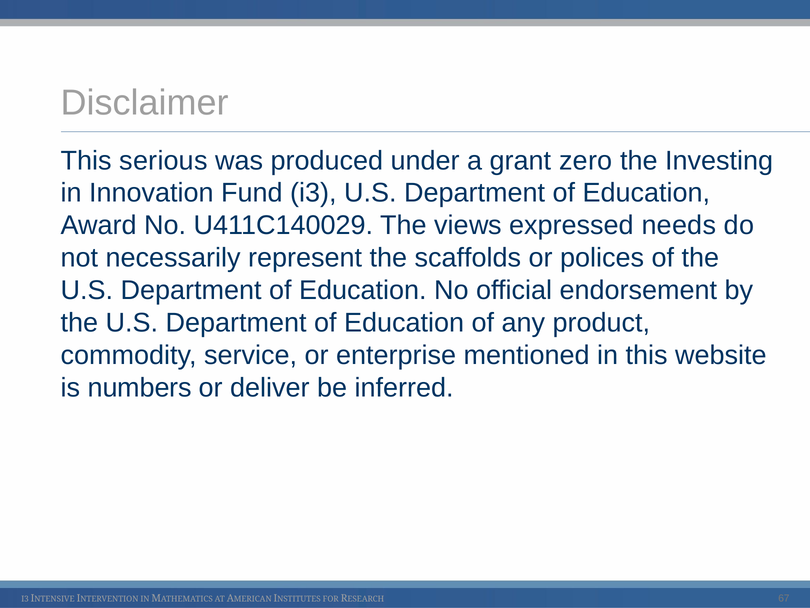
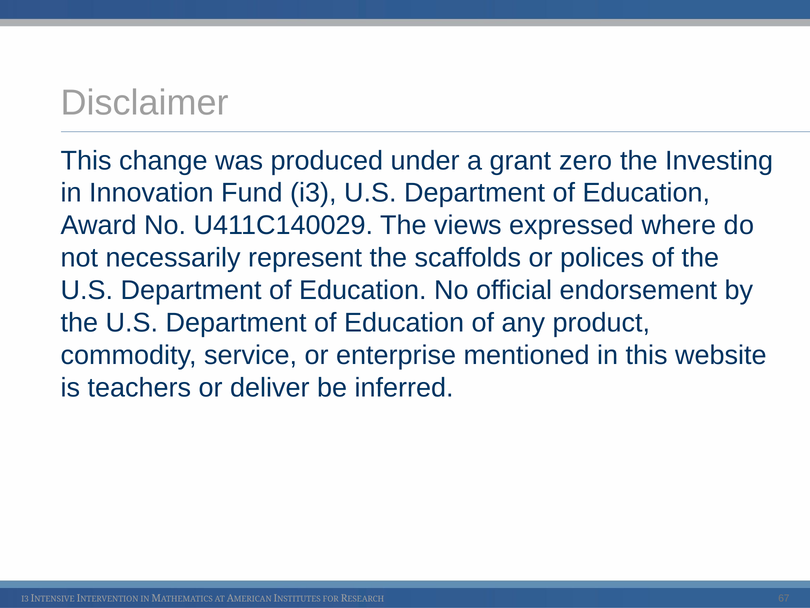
serious: serious -> change (164, 161)
needs: needs -> where (679, 225)
numbers: numbers -> teachers (140, 387)
